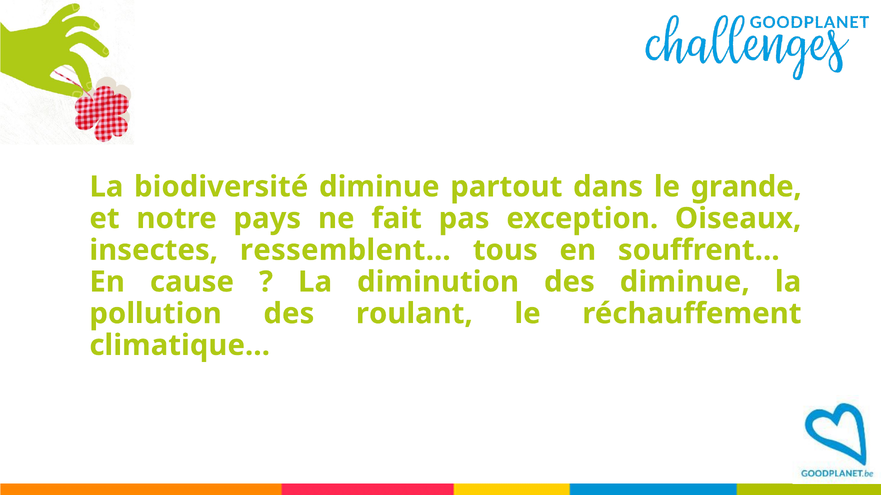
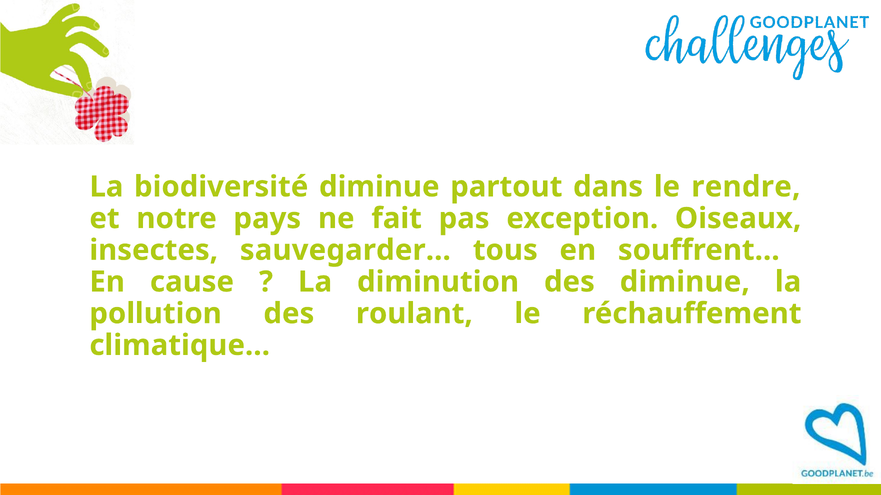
grande: grande -> rendre (746, 187)
ressemblent…: ressemblent… -> sauvegarder… (345, 250)
